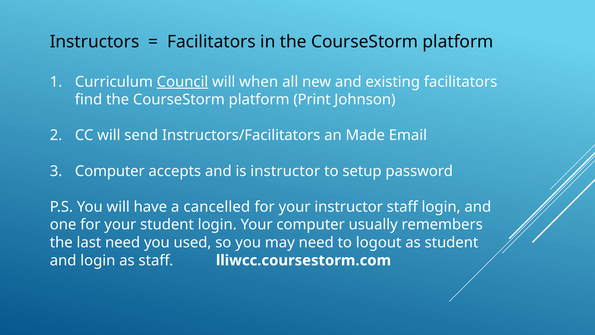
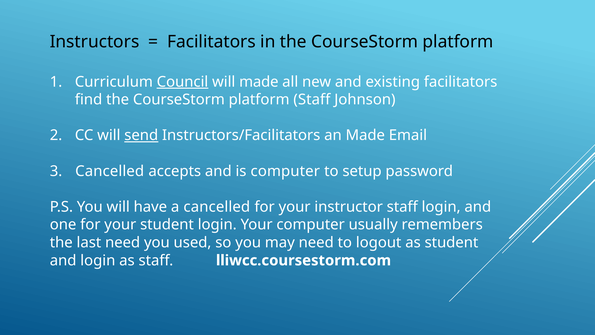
will when: when -> made (259, 82)
platform Print: Print -> Staff (312, 100)
send underline: none -> present (141, 135)
Computer: Computer -> Cancelled (110, 171)
is instructor: instructor -> computer (285, 171)
